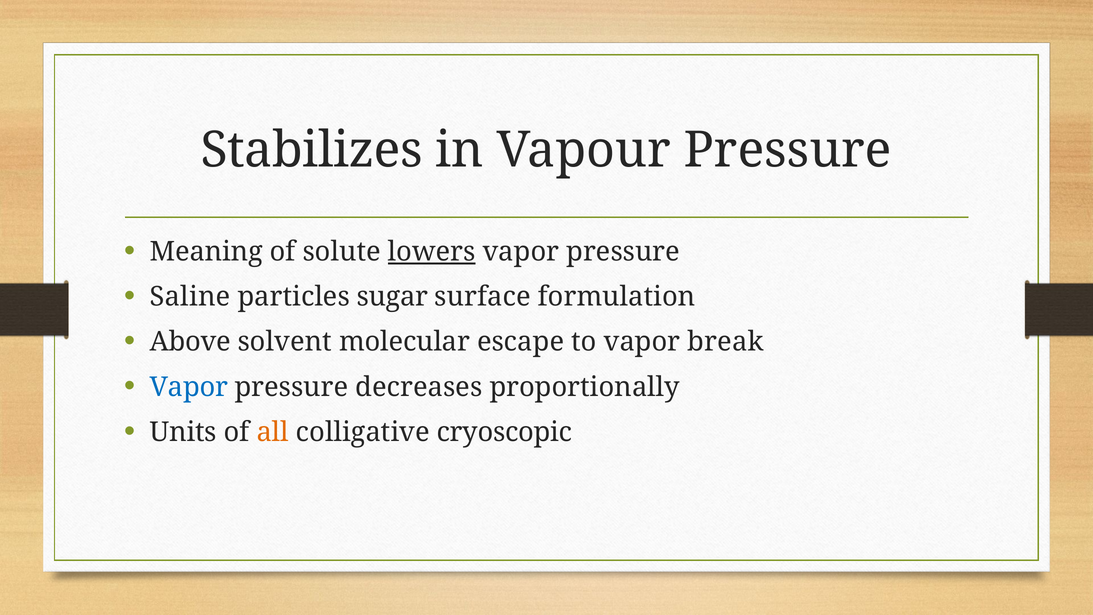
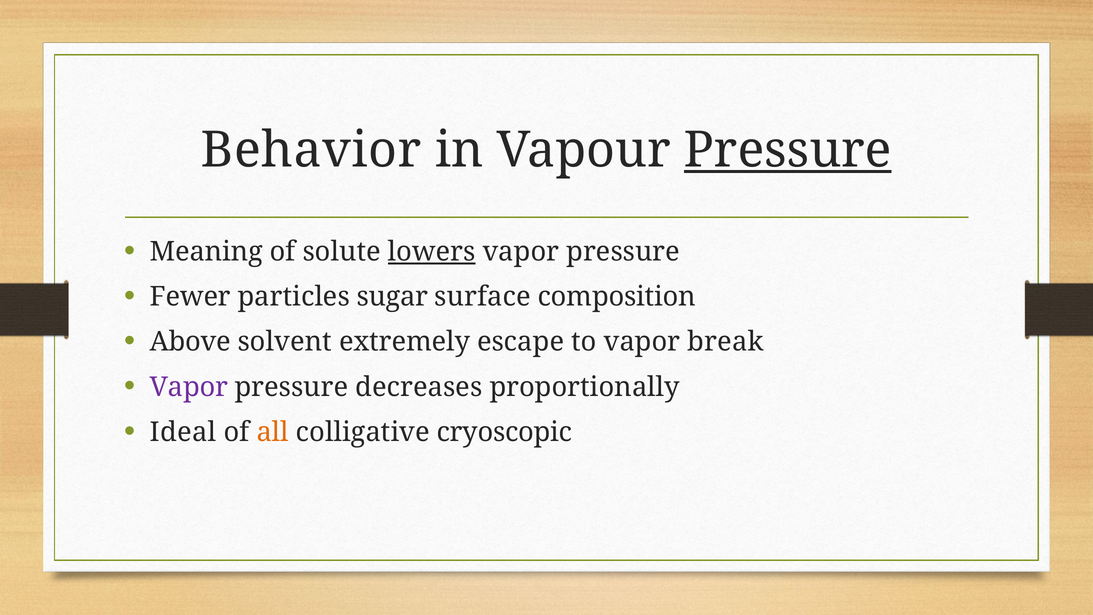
Stabilizes: Stabilizes -> Behavior (311, 150)
Pressure underline: none -> present (788, 150)
Saline: Saline -> Fewer (190, 297)
formulation: formulation -> composition (617, 297)
molecular: molecular -> extremely (405, 342)
Vapor colour: blue -> purple (189, 387)
Units: Units -> Ideal (183, 432)
